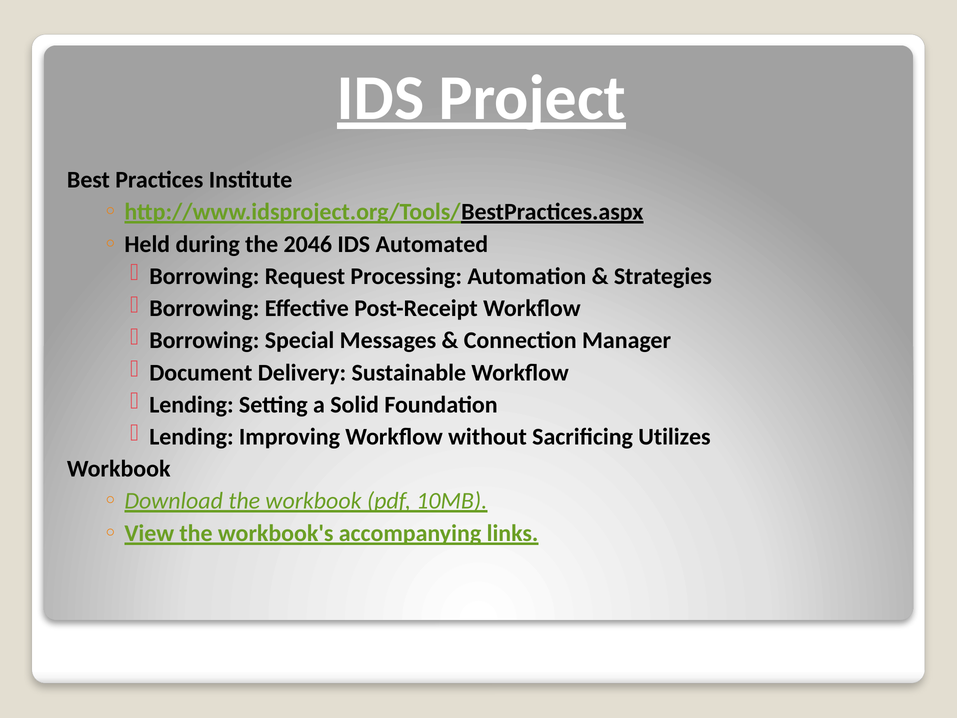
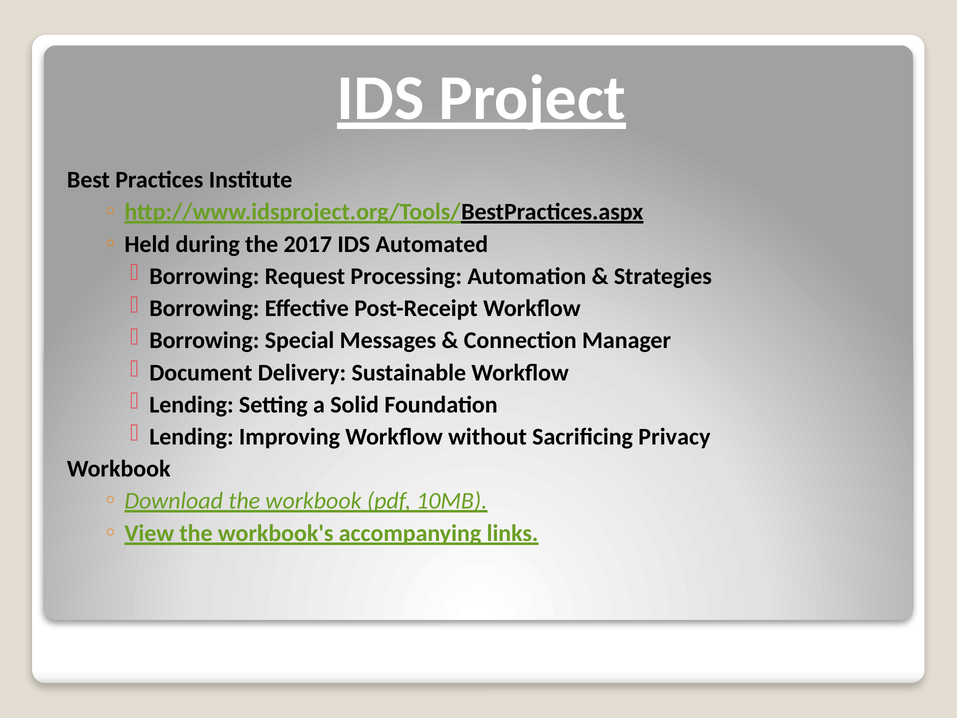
2046: 2046 -> 2017 (308, 244)
Utilizes: Utilizes -> Privacy (674, 437)
